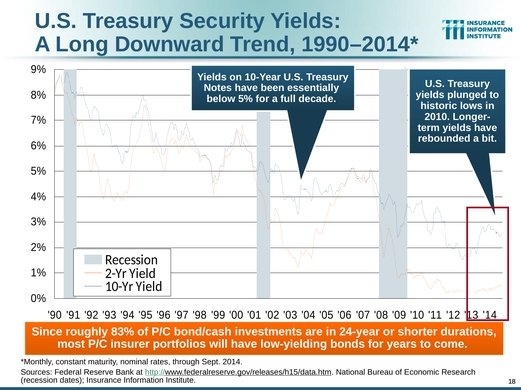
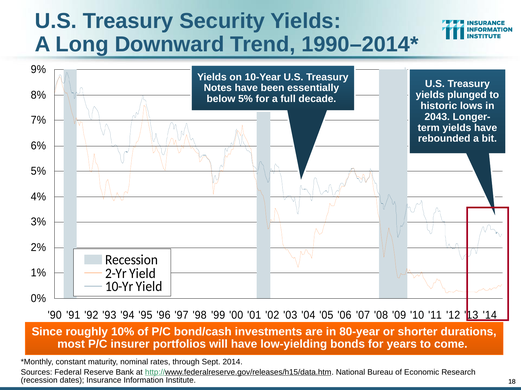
2010: 2010 -> 2043 (437, 117)
83%: 83% -> 10% (123, 332)
24-year: 24-year -> 80-year (360, 332)
